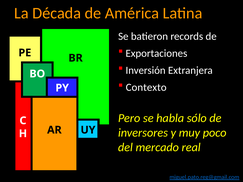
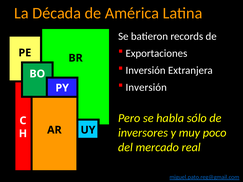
Contexto: Contexto -> Inversión (146, 87)
